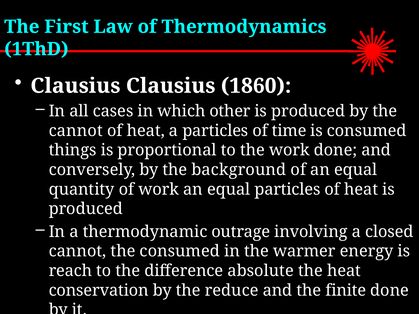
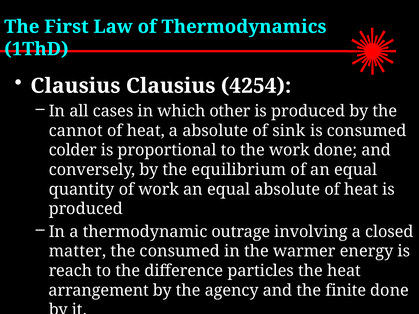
1860: 1860 -> 4254 (256, 86)
a particles: particles -> absolute (215, 131)
time: time -> sink (289, 131)
things: things -> colder (73, 150)
background: background -> equilibrium (239, 170)
equal particles: particles -> absolute (287, 190)
cannot: cannot -> matter (77, 251)
absolute: absolute -> particles (261, 271)
conservation: conservation -> arrangement (99, 291)
reduce: reduce -> agency (232, 291)
